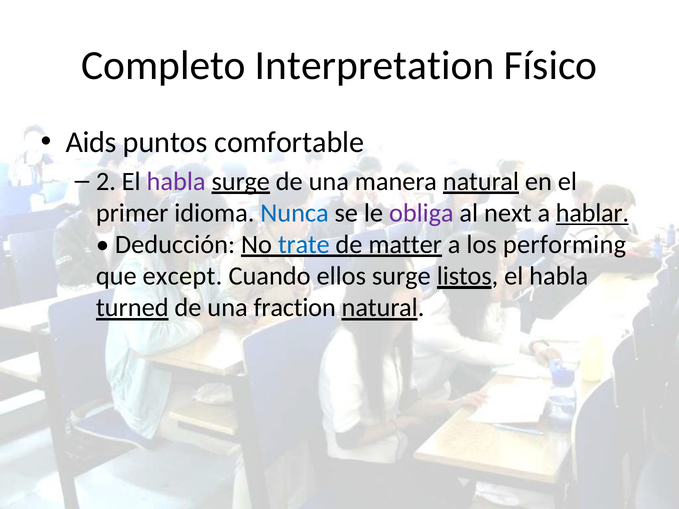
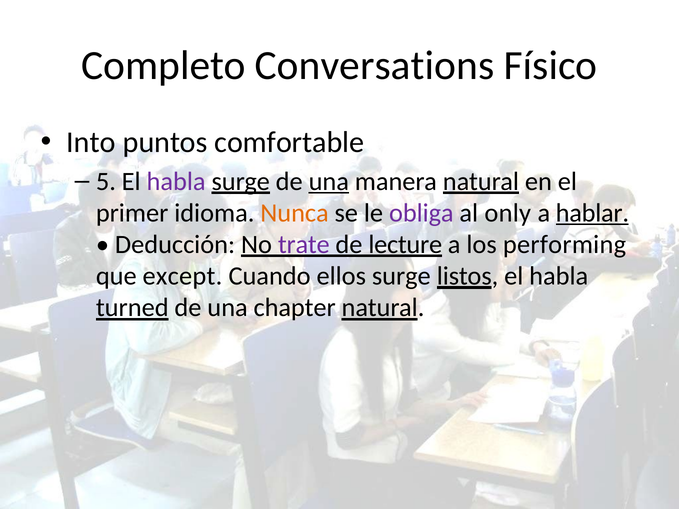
Interpretation: Interpretation -> Conversations (375, 66)
Aids: Aids -> Into (91, 142)
2: 2 -> 5 (106, 181)
una underline: none -> present (329, 181)
Nunca colour: blue -> orange (295, 213)
next: next -> only (508, 213)
trate colour: blue -> purple (304, 245)
matter: matter -> lecture (405, 245)
fraction: fraction -> chapter (295, 308)
